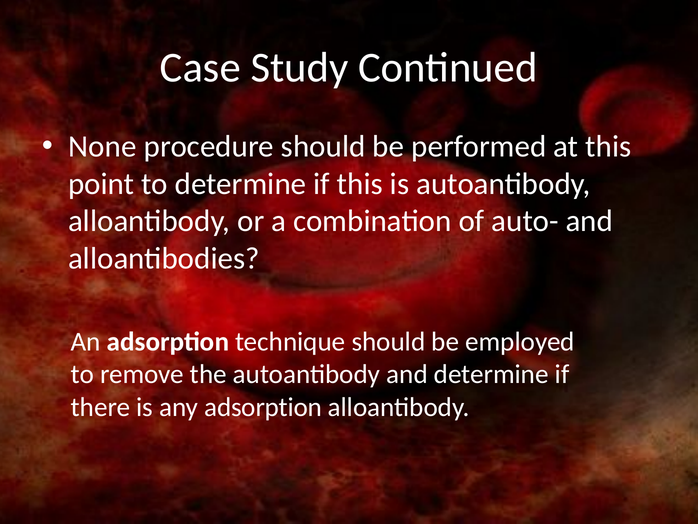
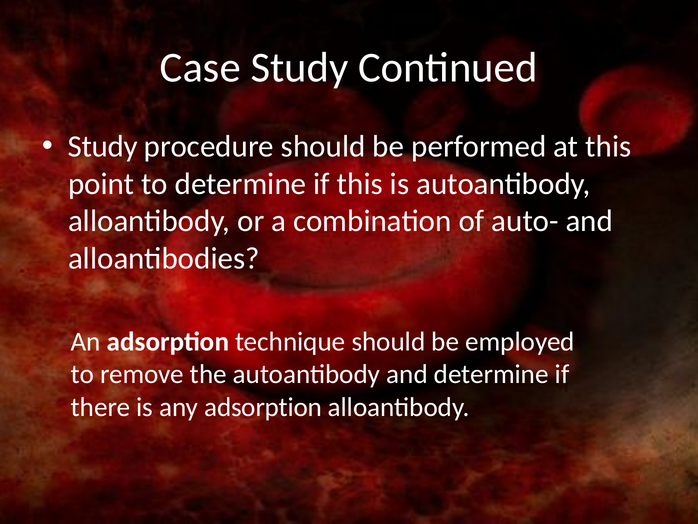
None: None -> Study (103, 146)
